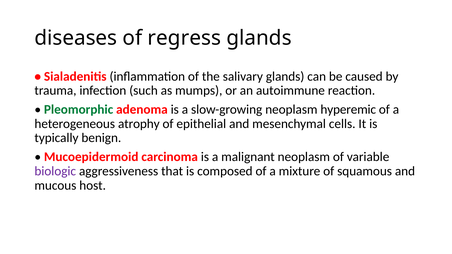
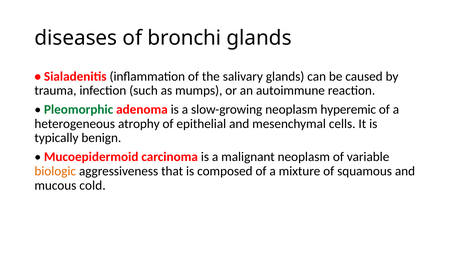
regress: regress -> bronchi (184, 38)
biologic colour: purple -> orange (55, 171)
host: host -> cold (93, 186)
